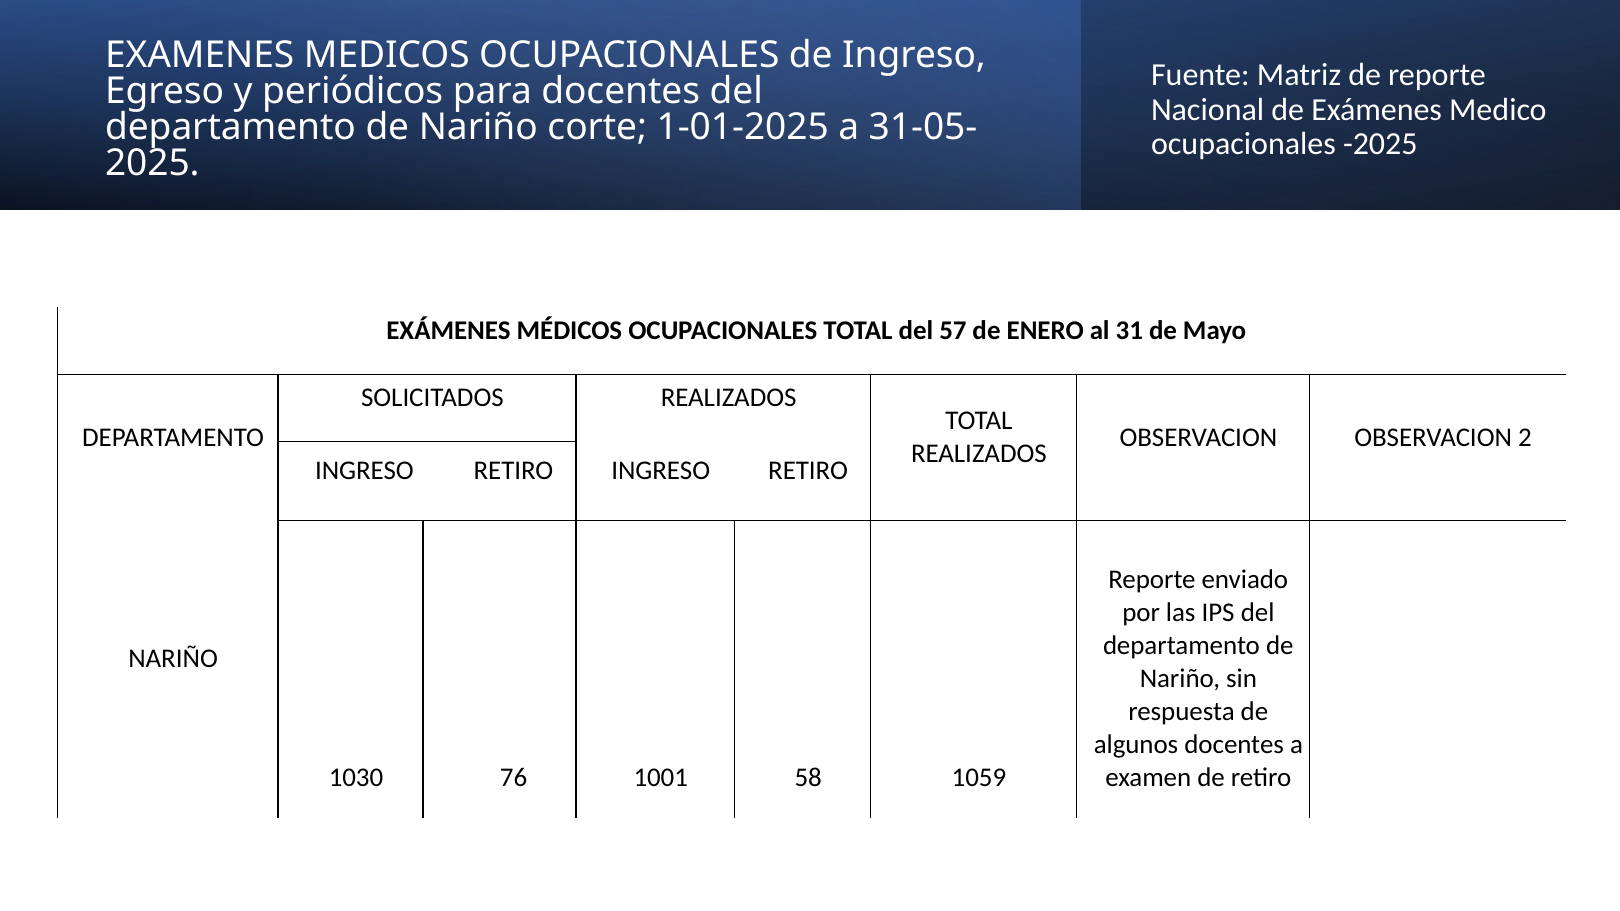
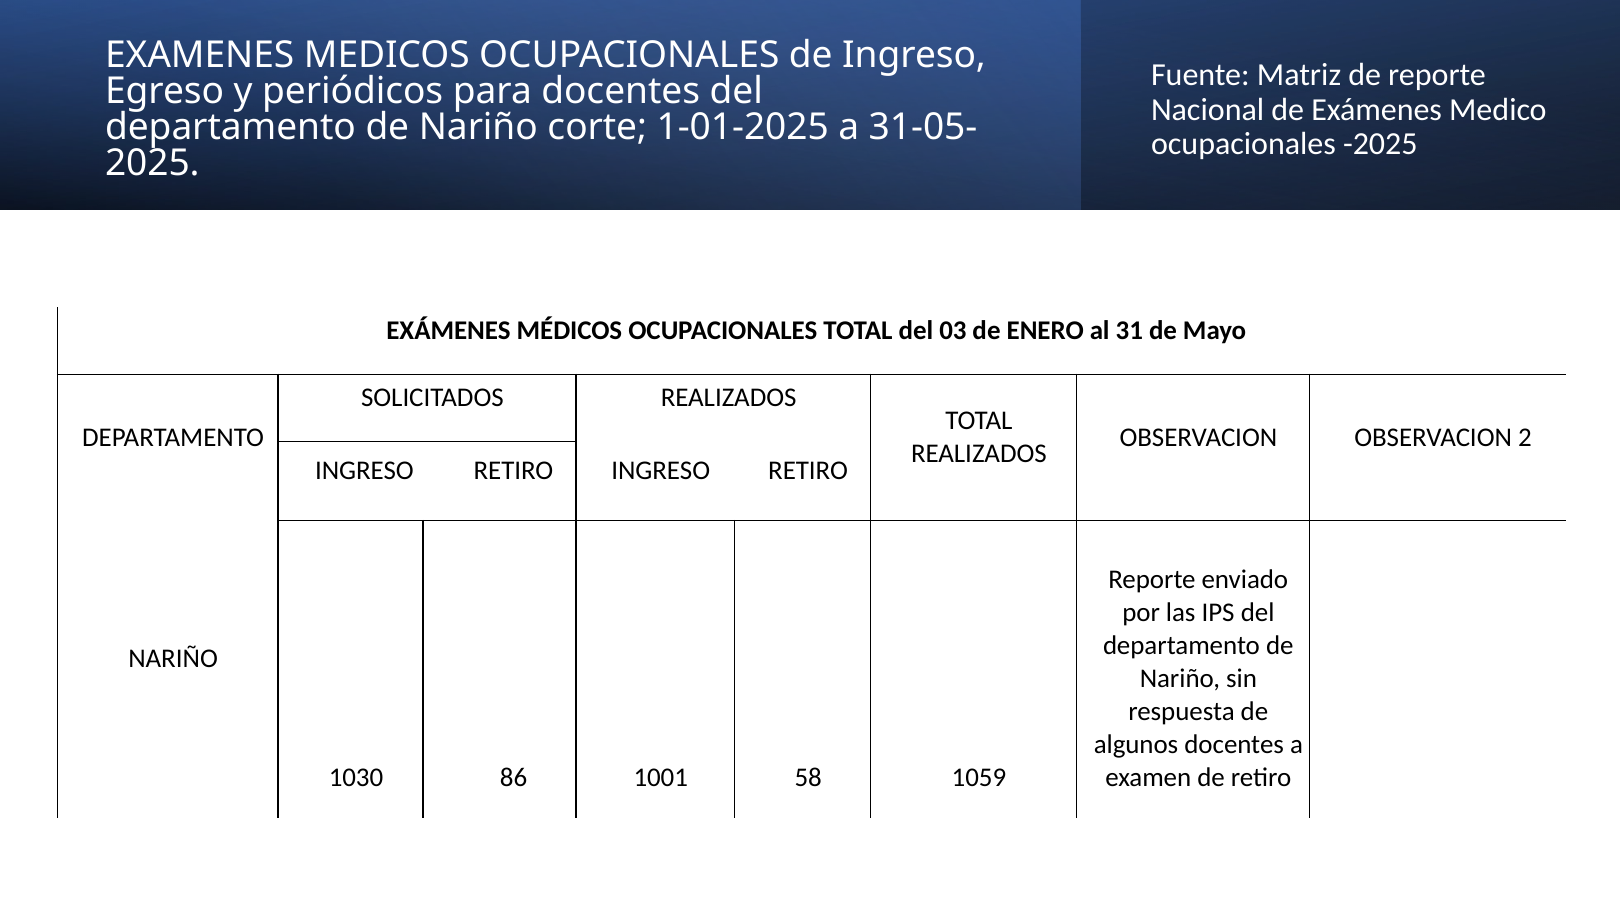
57: 57 -> 03 (953, 330)
76: 76 -> 86 (514, 777)
